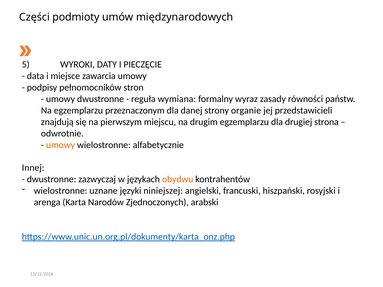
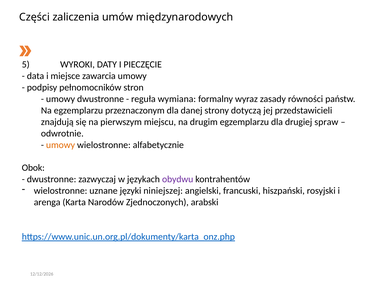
podmioty: podmioty -> zaliczenia (76, 17)
organie: organie -> dotyczą (246, 111)
strona: strona -> spraw (326, 122)
Innej: Innej -> Obok (33, 168)
obydwu colour: orange -> purple (178, 179)
